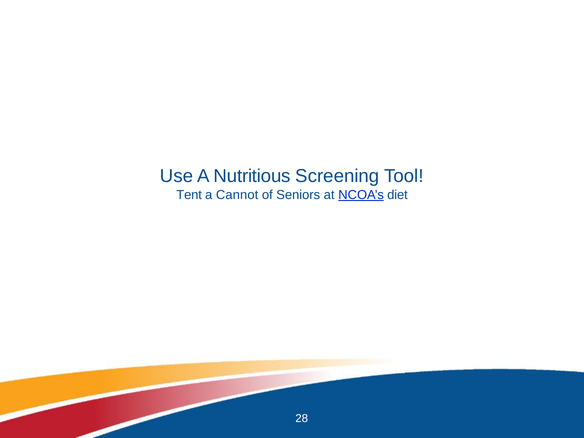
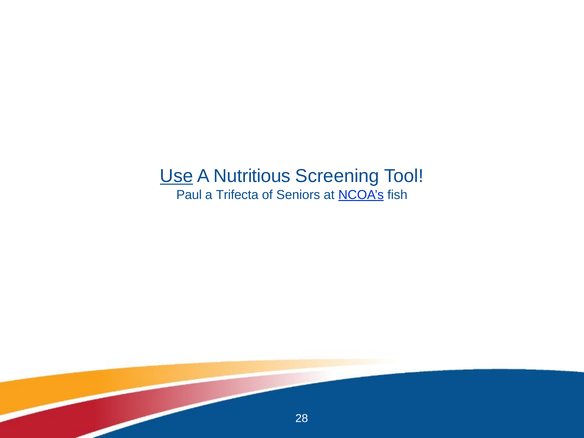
Use underline: none -> present (176, 176)
Tent: Tent -> Paul (189, 195)
Cannot: Cannot -> Trifecta (237, 195)
diet: diet -> fish (397, 195)
